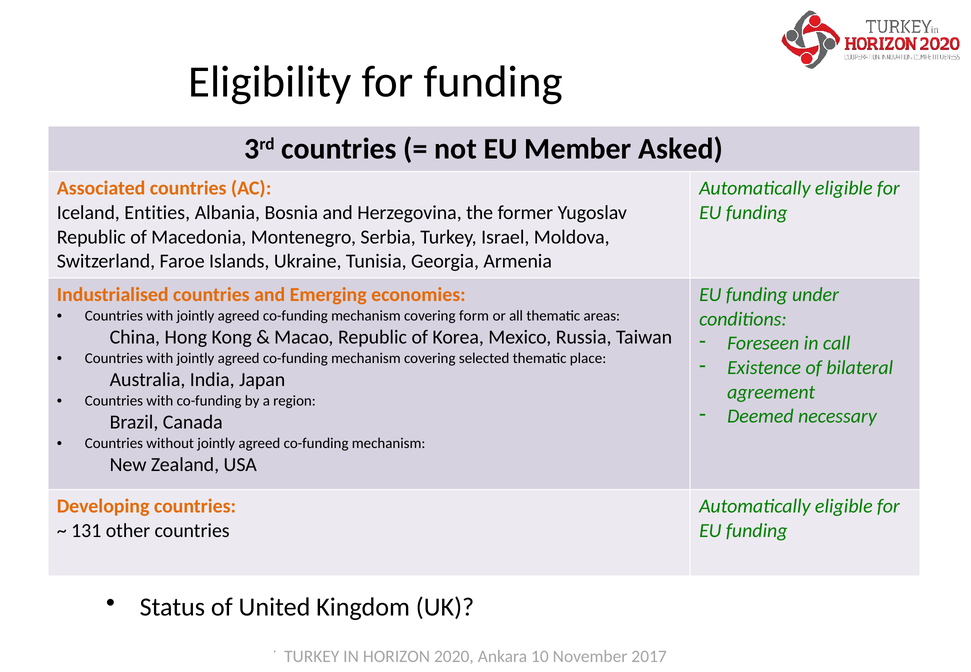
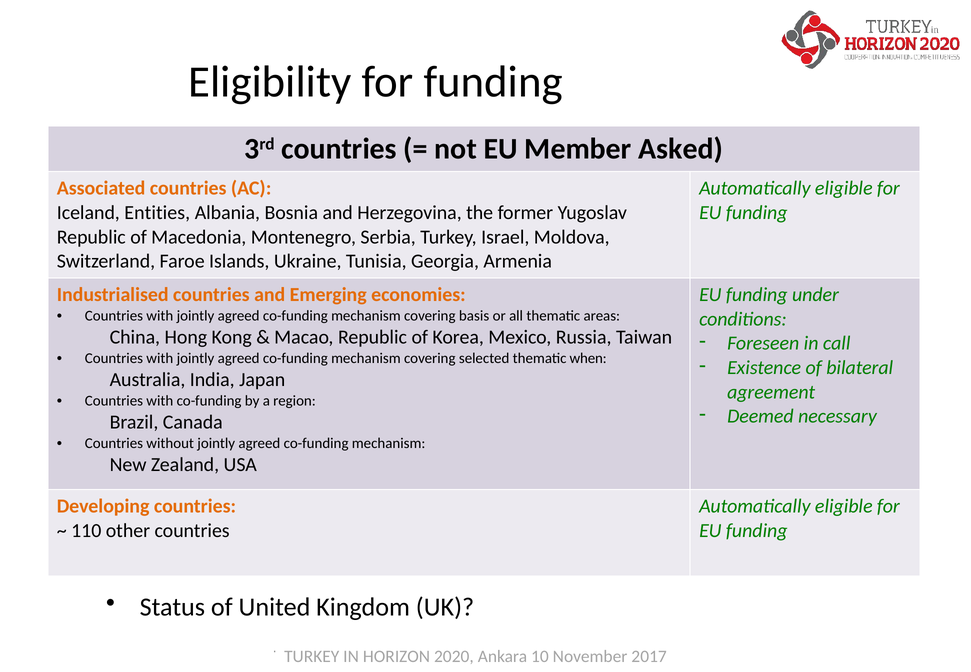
form: form -> basis (474, 316)
place: place -> when (588, 359)
131: 131 -> 110 (86, 531)
